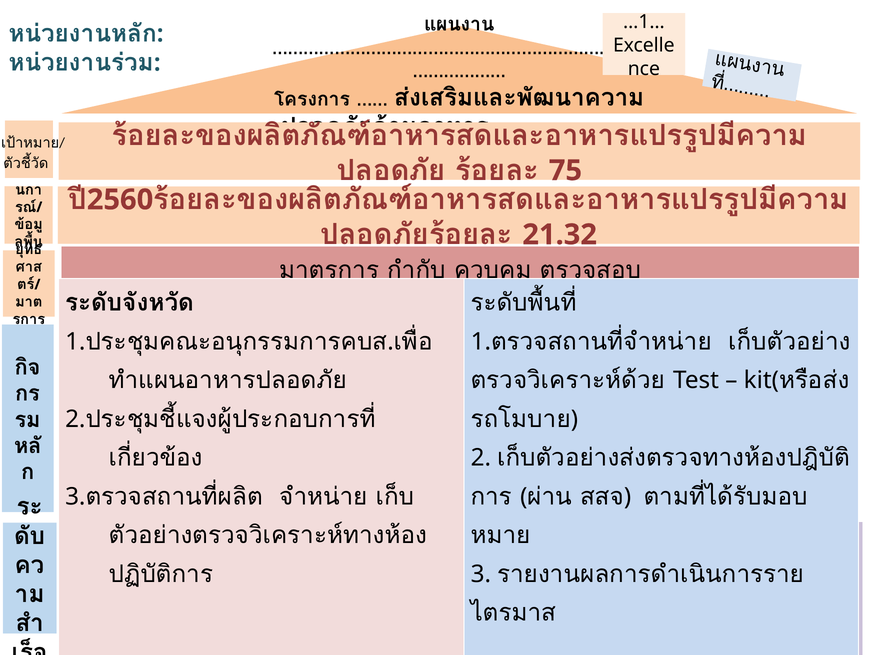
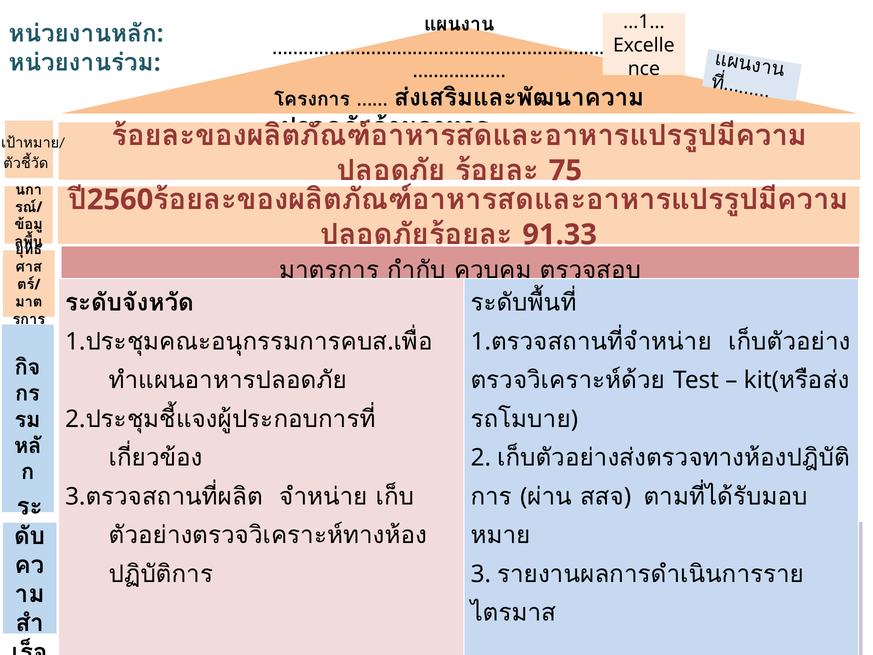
21.32: 21.32 -> 91.33 (560, 235)
